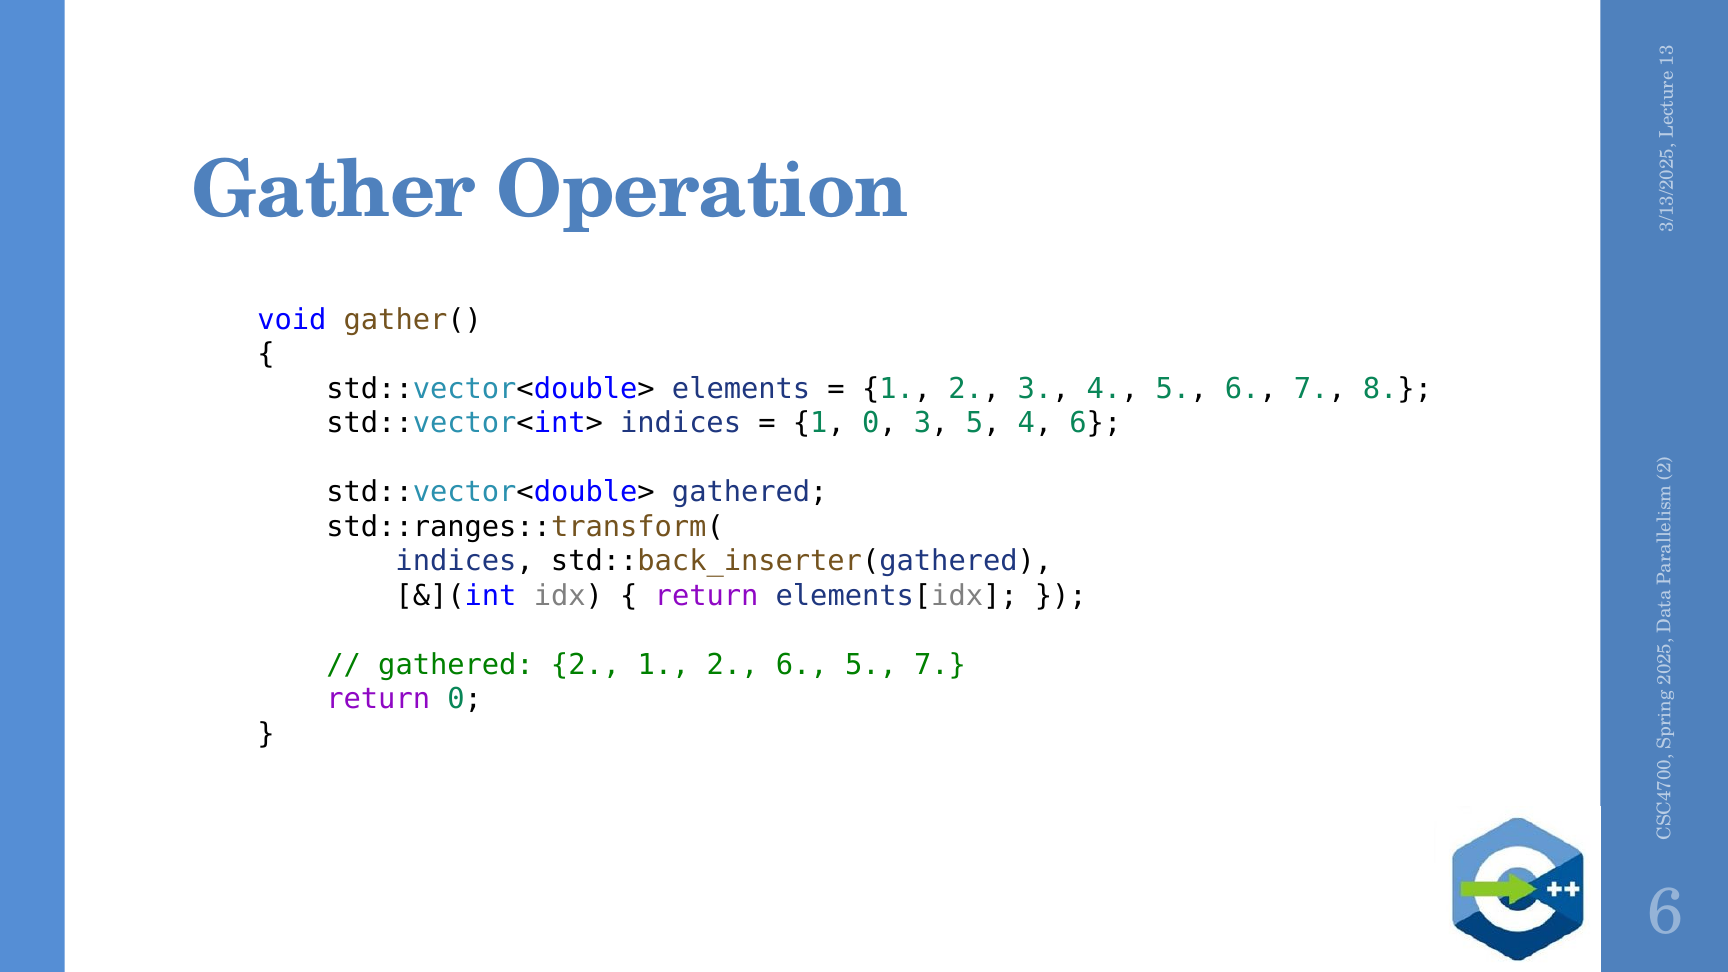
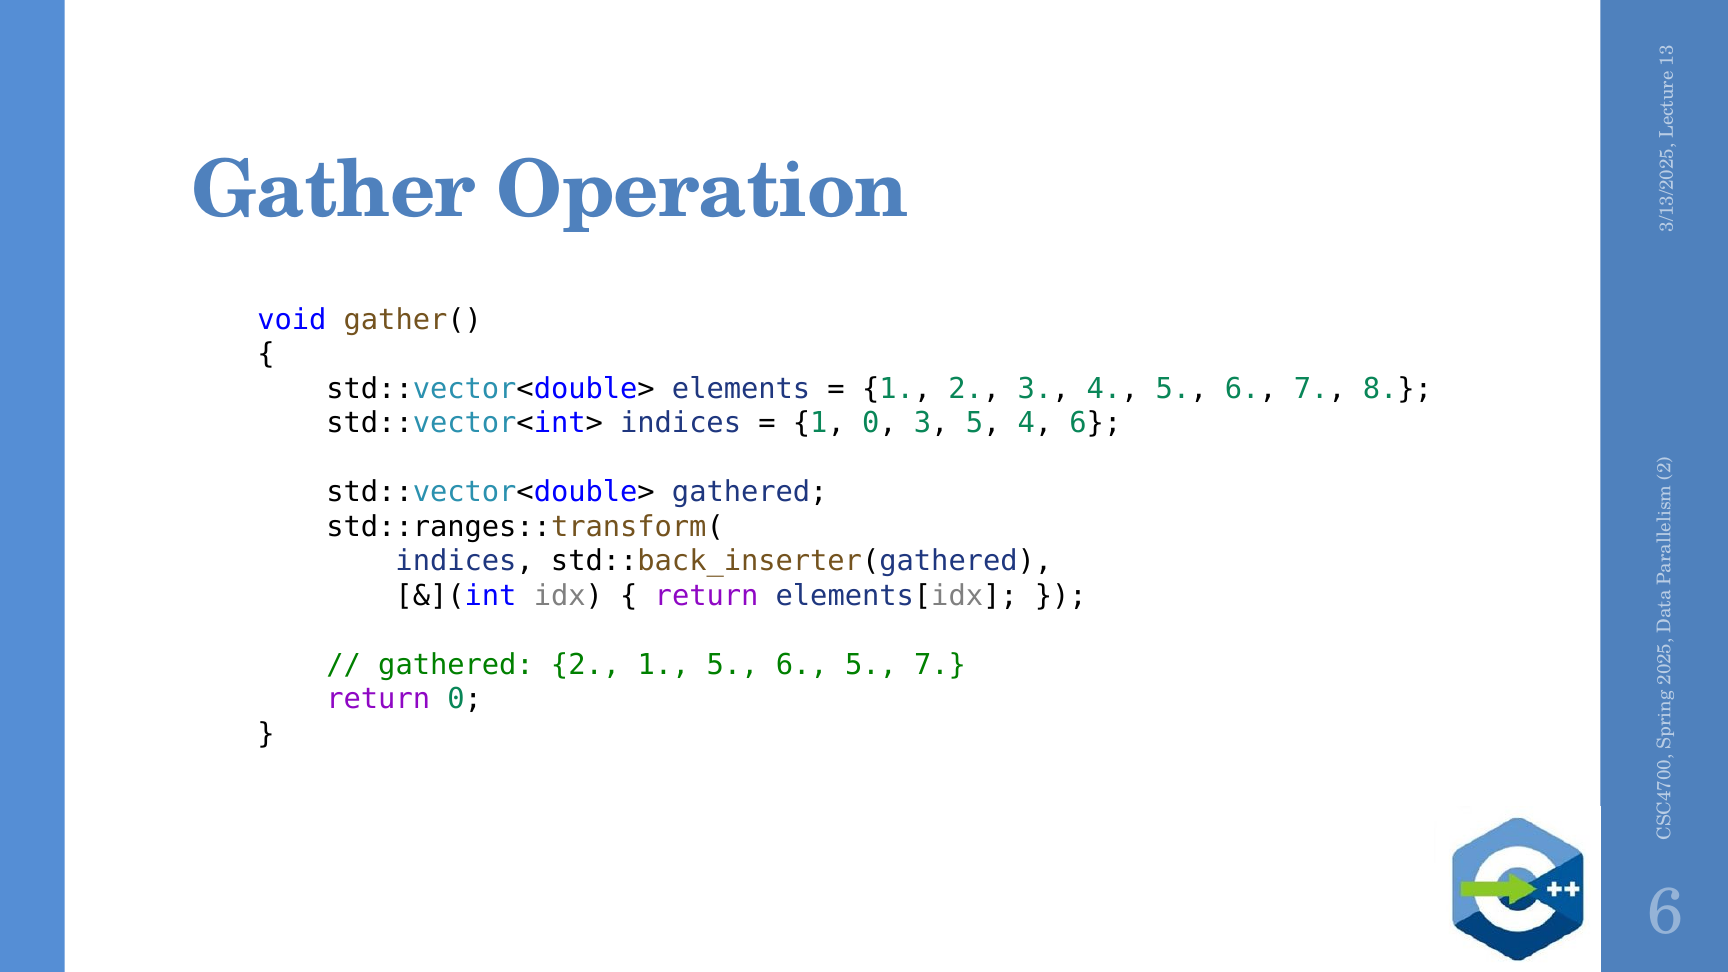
2 1 2: 2 -> 5 (733, 665)
